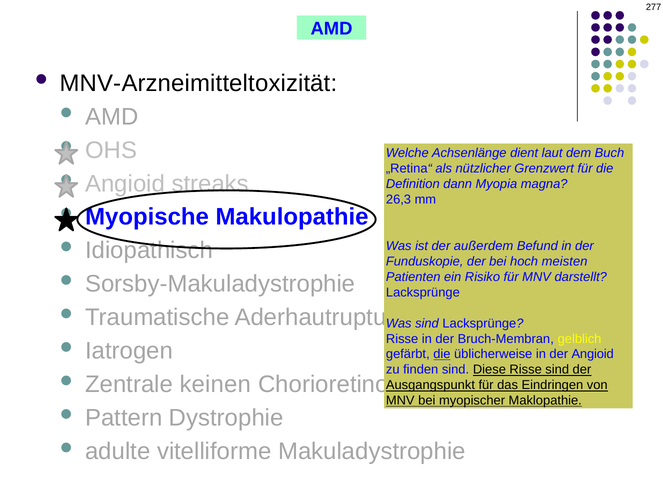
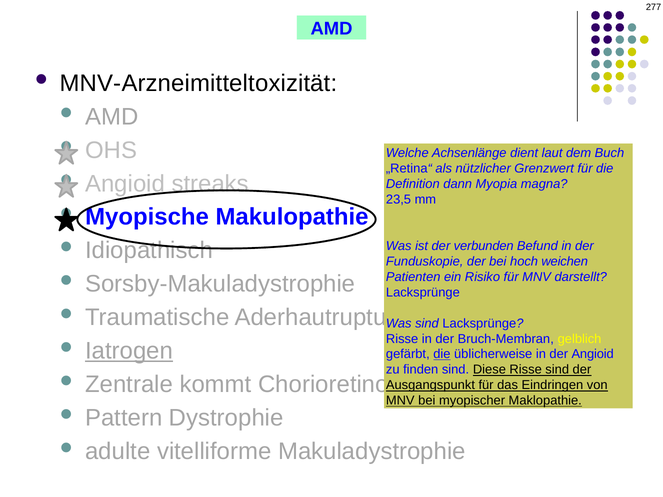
26,3: 26,3 -> 23,5 (399, 200)
außerdem: außerdem -> verbunden (484, 246)
meisten: meisten -> weichen (565, 262)
Iatrogen underline: none -> present (129, 351)
keinen: keinen -> kommt (216, 385)
